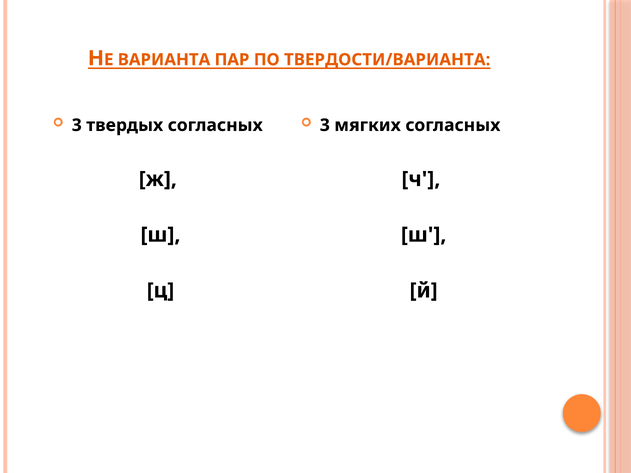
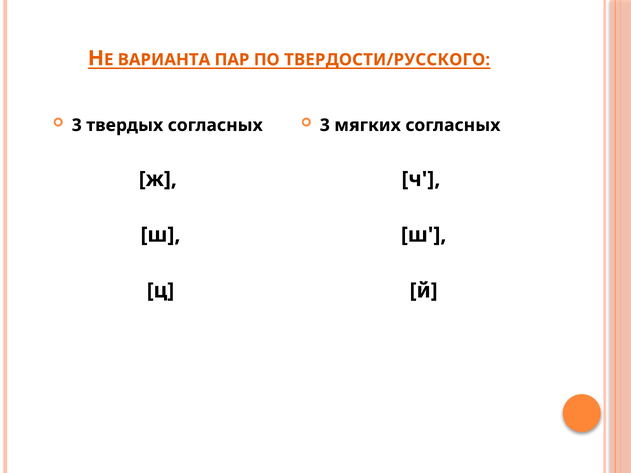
ТВЕРДОСТИ/ВАРИАНТА: ТВЕРДОСТИ/ВАРИАНТА -> ТВЕРДОСТИ/РУССКОГО (387, 60)
